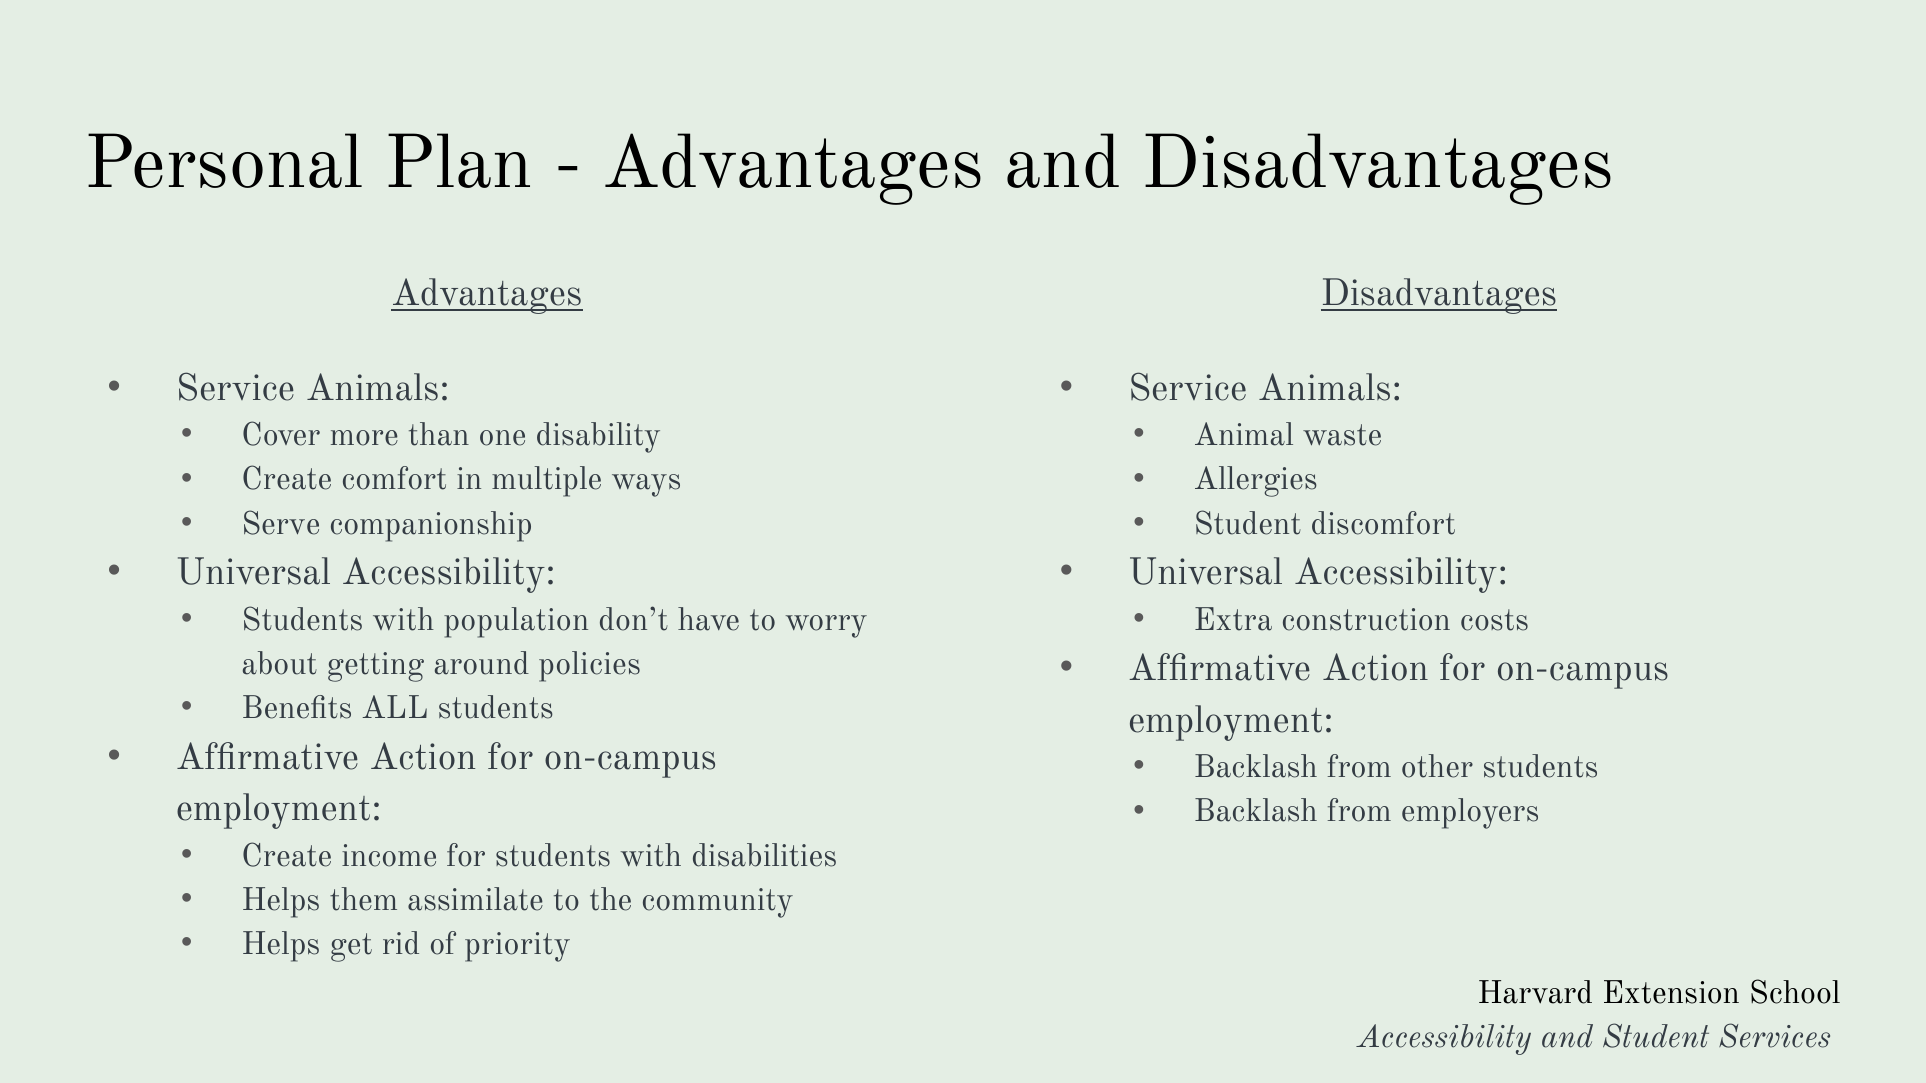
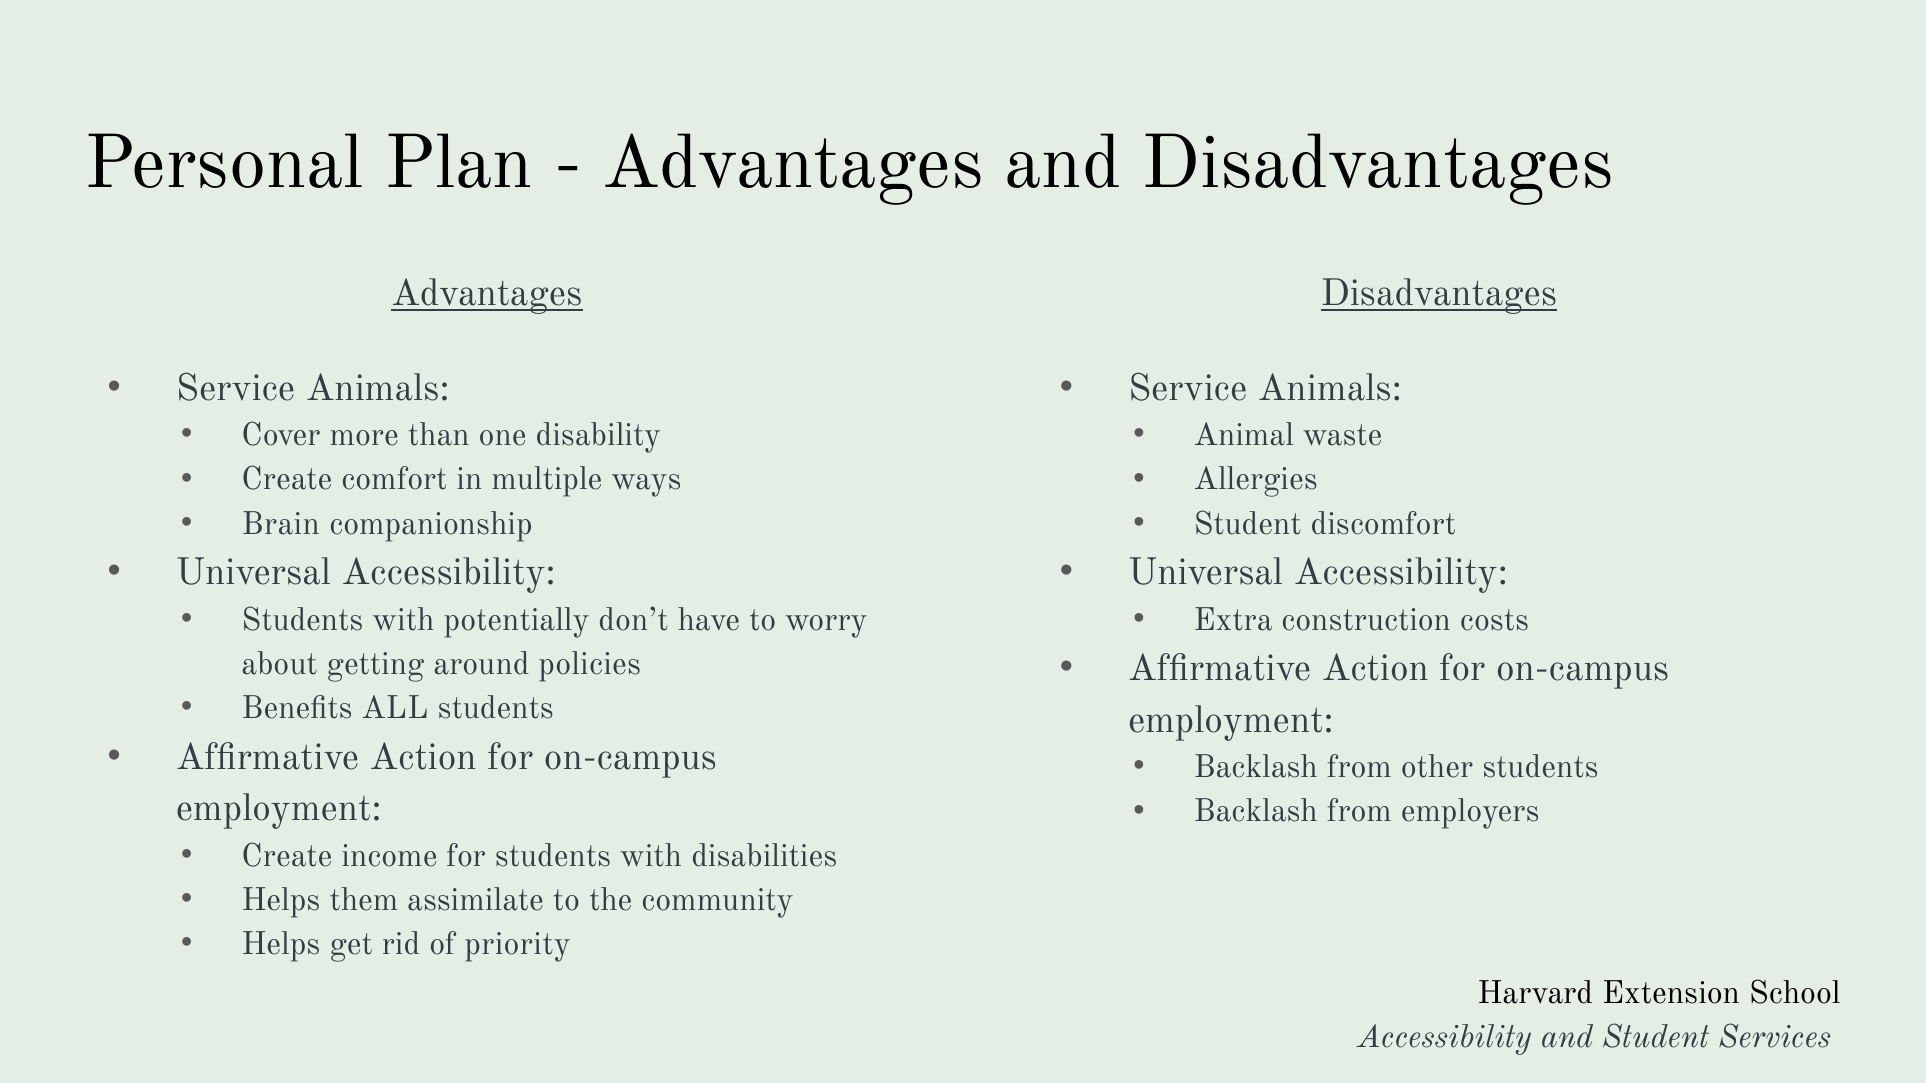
Serve: Serve -> Brain (281, 524)
population: population -> potentially (517, 620)
